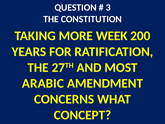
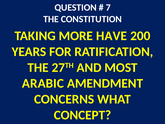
3: 3 -> 7 (108, 8)
WEEK: WEEK -> HAVE (112, 36)
